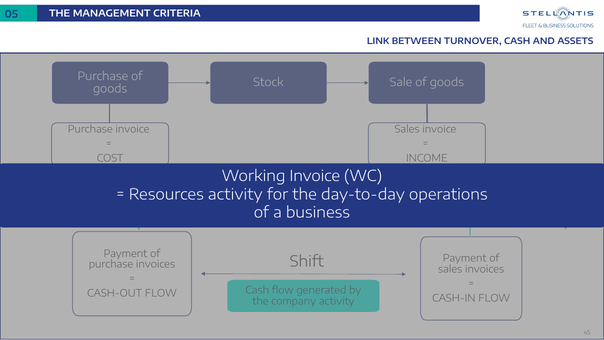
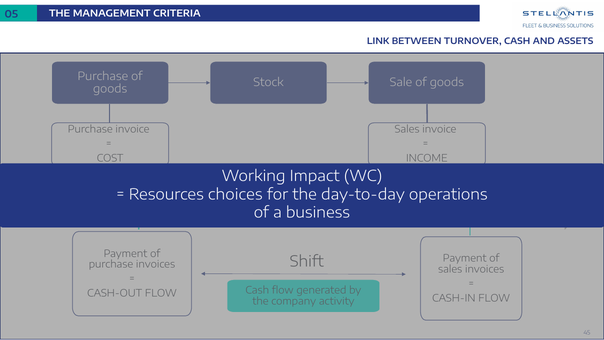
Working Invoice: Invoice -> Impact (315, 176)
activity: activity -> choices (235, 194)
